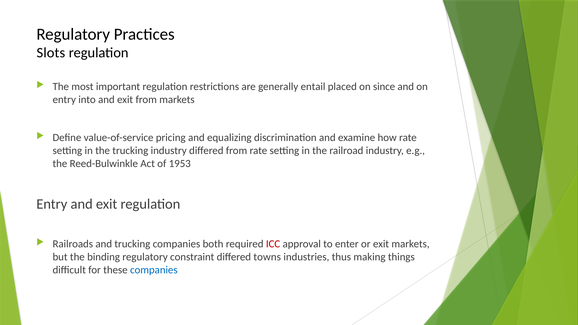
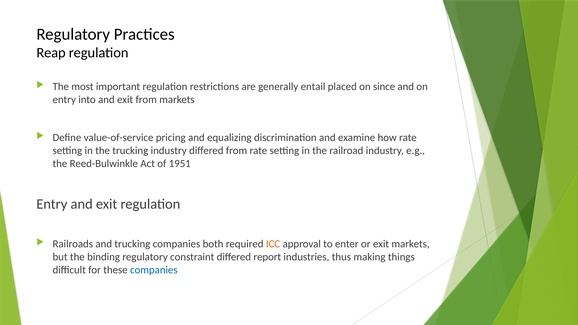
Slots: Slots -> Reap (51, 53)
1953: 1953 -> 1951 (180, 164)
ICC colour: red -> orange (273, 244)
towns: towns -> report (267, 257)
